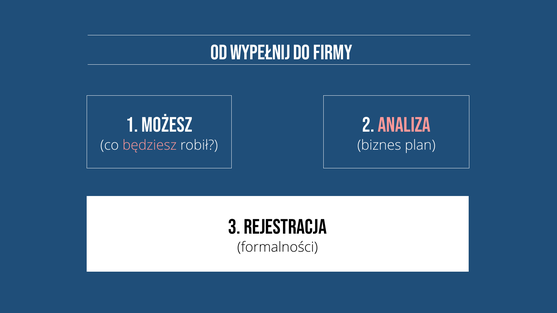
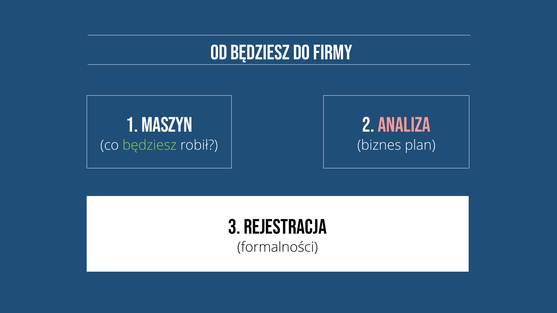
od wypełnij: wypełnij -> będziesz (260, 53)
możesz: możesz -> maszyn (167, 125)
będziesz colour: pink -> light green (150, 145)
